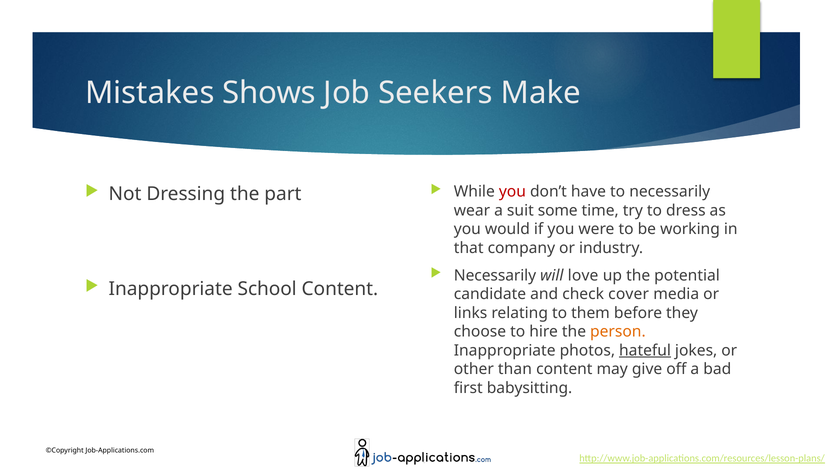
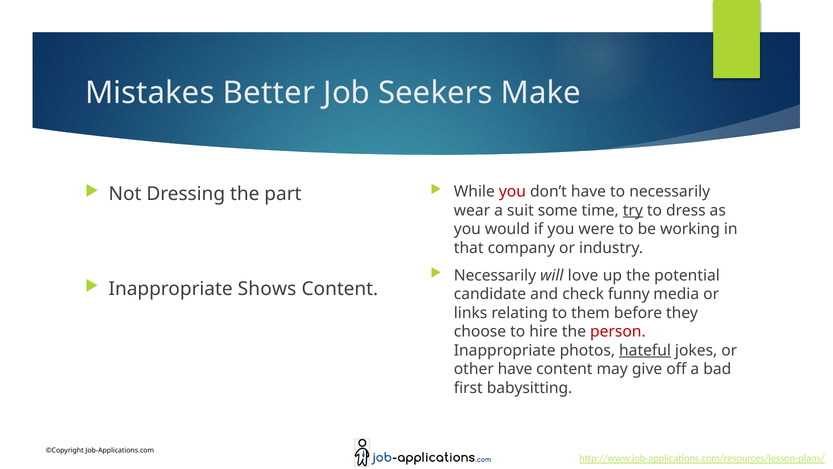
Shows: Shows -> Better (269, 93)
try underline: none -> present (633, 210)
School: School -> Shows (267, 288)
cover: cover -> funny (629, 294)
person colour: orange -> red (618, 331)
other than: than -> have (515, 369)
